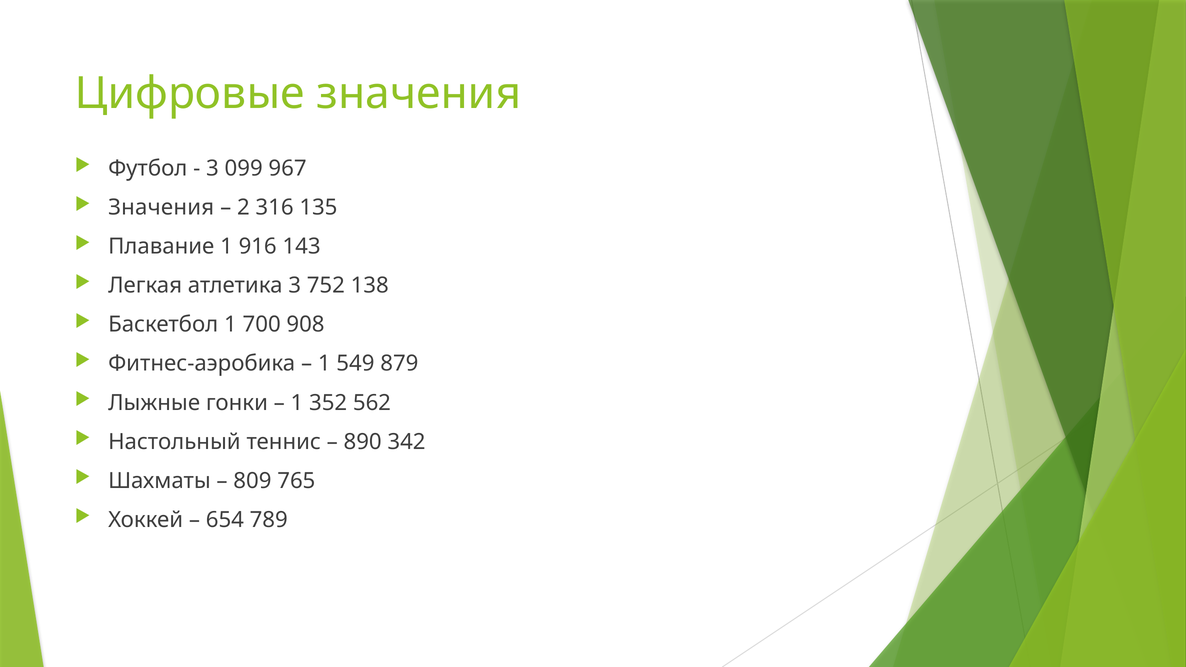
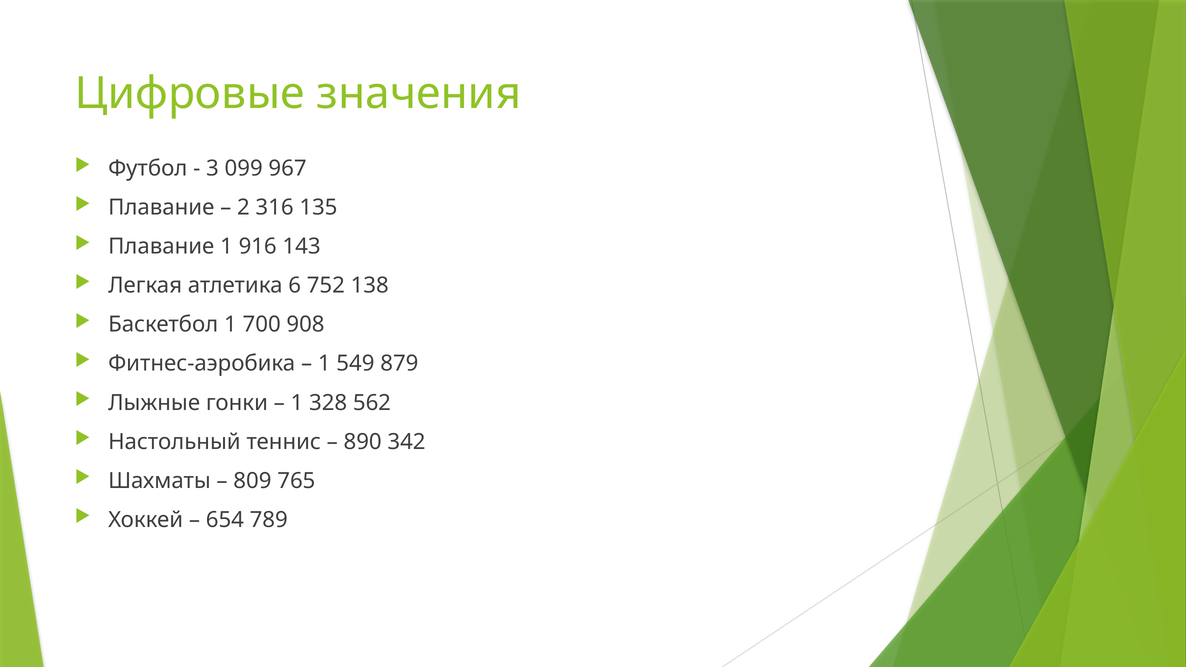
Значения: Значения -> Плавание (161, 208)
атлетика 3: 3 -> 6 (295, 286)
352: 352 -> 328 (328, 403)
